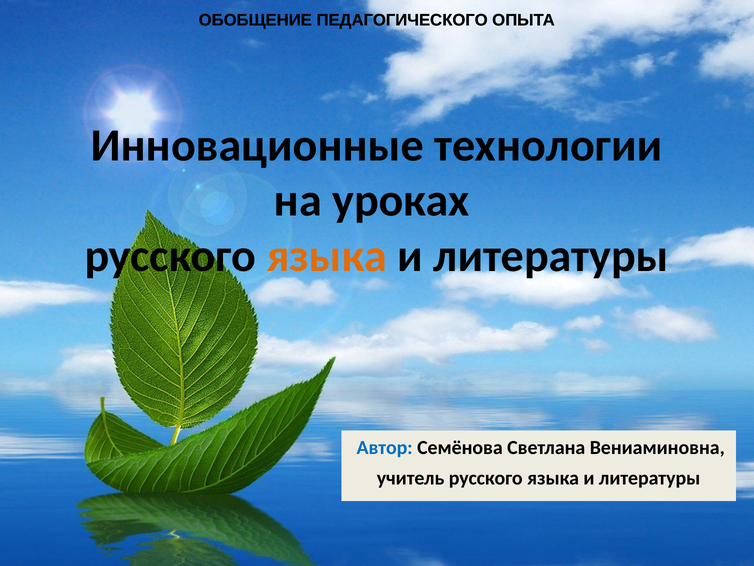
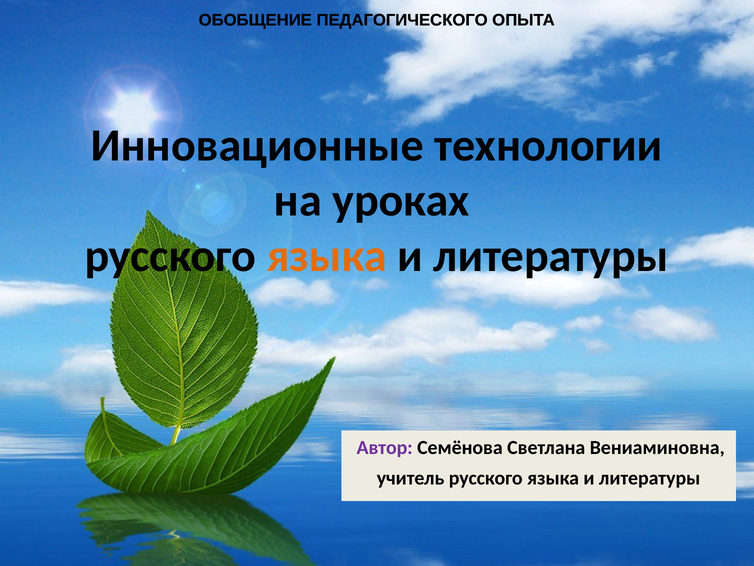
Автор colour: blue -> purple (385, 447)
